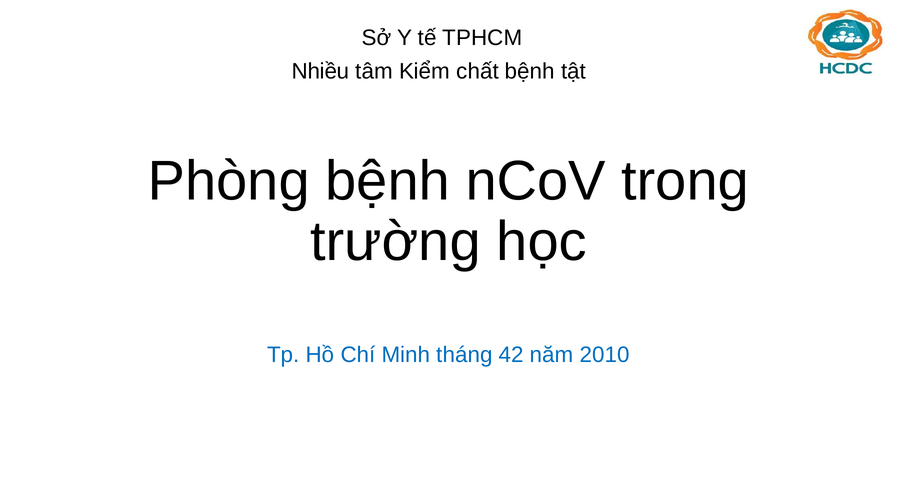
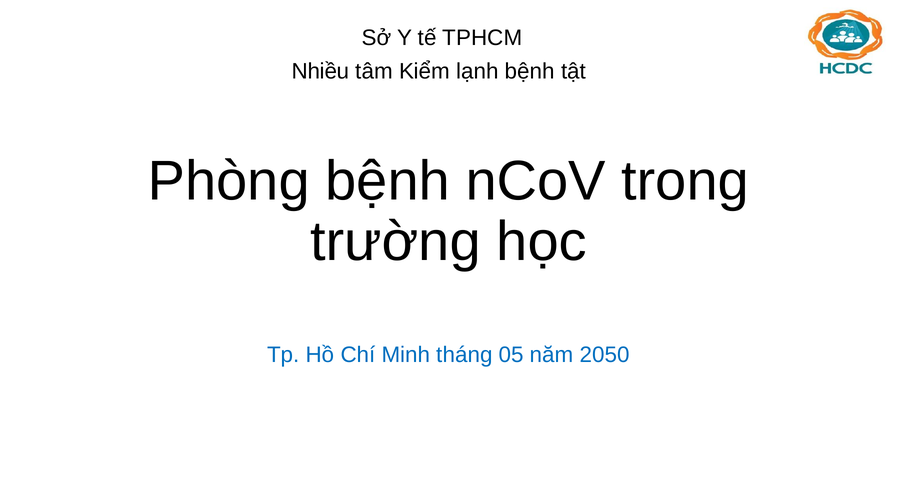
chất: chất -> lạnh (478, 72)
42: 42 -> 05 (511, 355)
2010: 2010 -> 2050 (605, 355)
